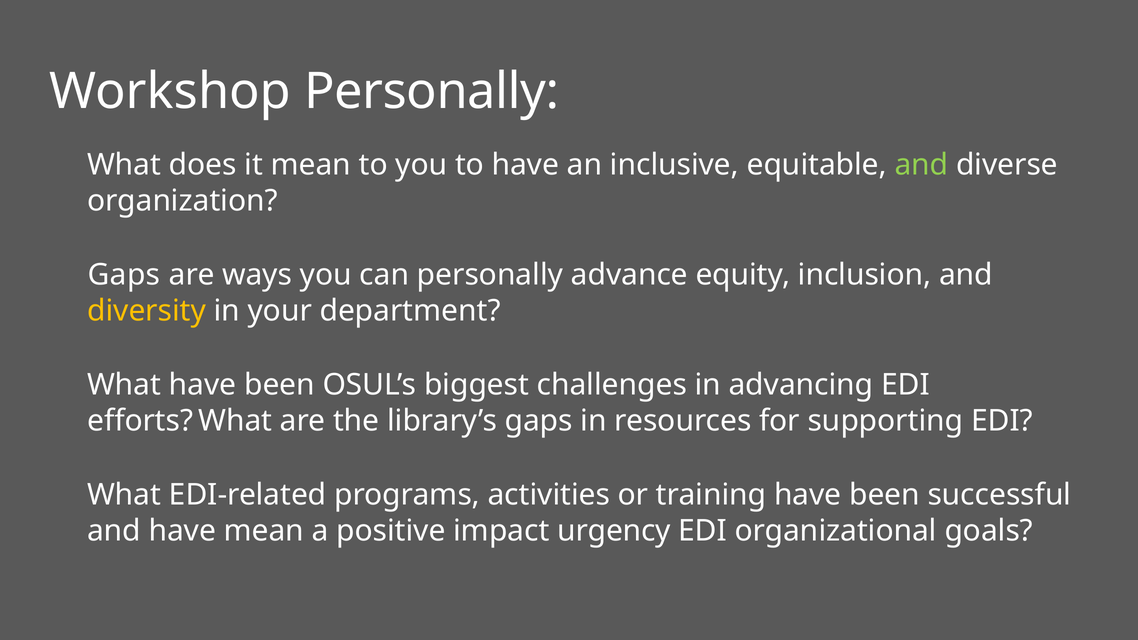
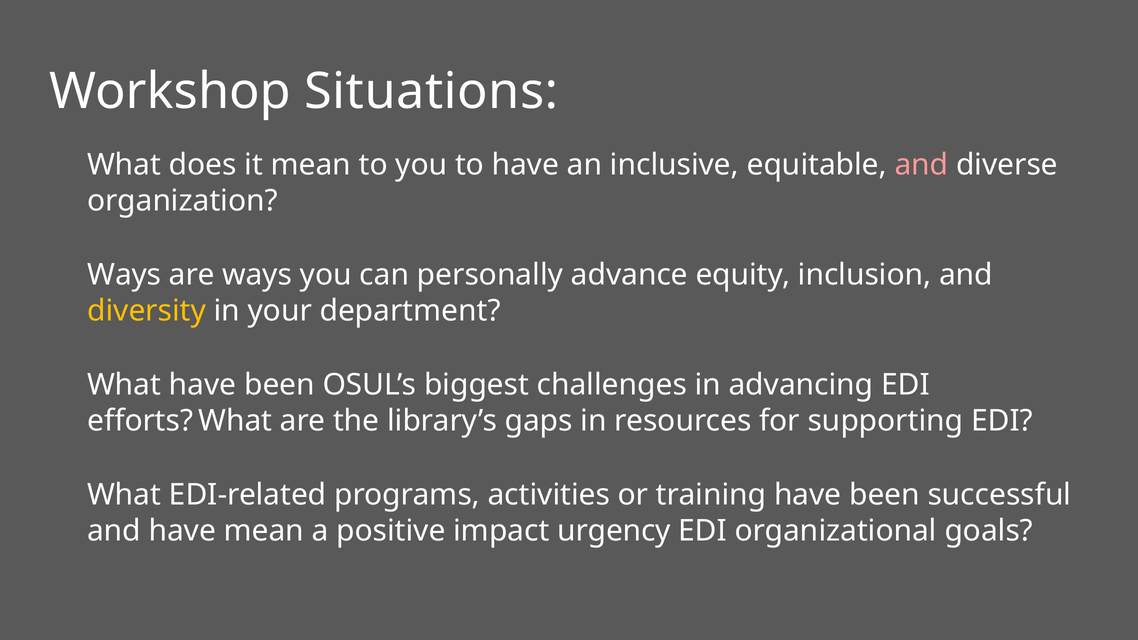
Workshop Personally: Personally -> Situations (431, 91)
and colour: light green -> pink (922, 165)
Gaps: Gaps -> Ways (124, 275)
